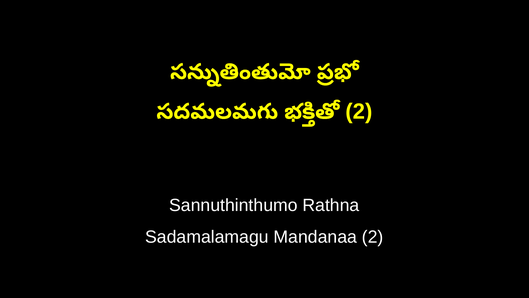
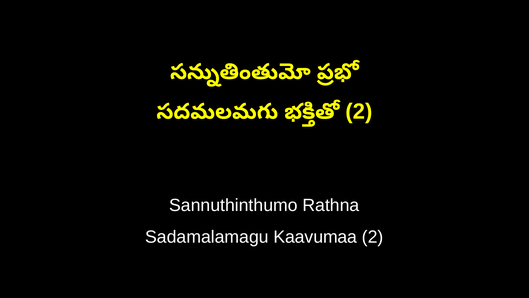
Mandanaa: Mandanaa -> Kaavumaa (315, 237)
